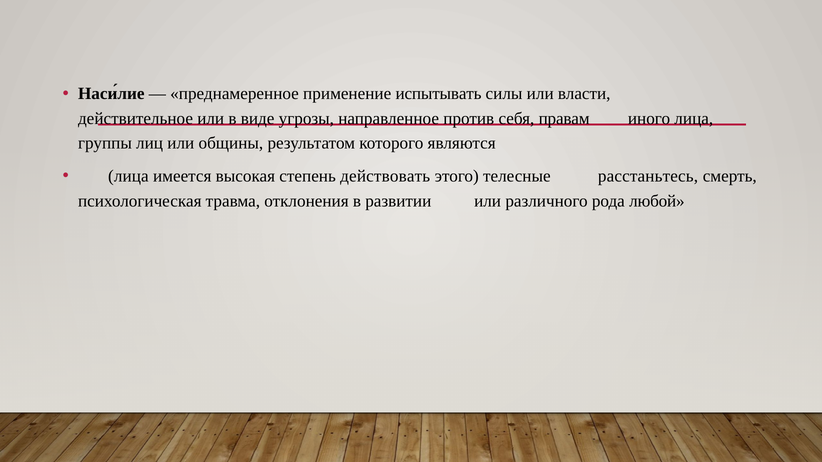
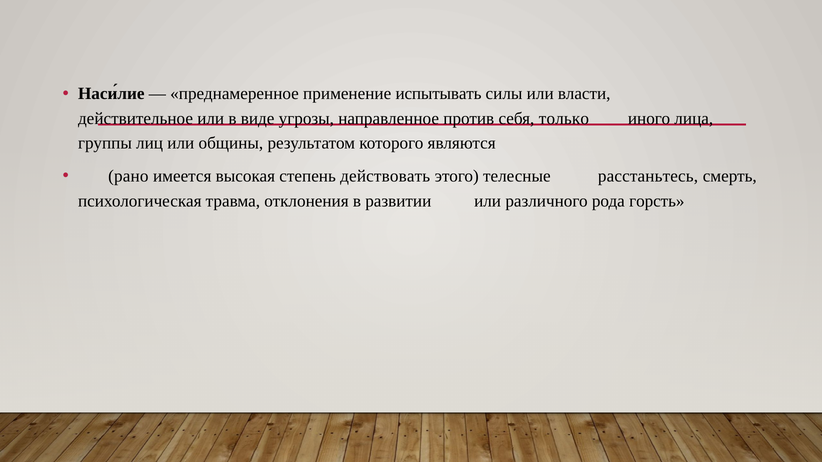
правам: правам -> только (564, 119)
лица: лица -> рано (128, 176)
любой: любой -> горсть (657, 201)
